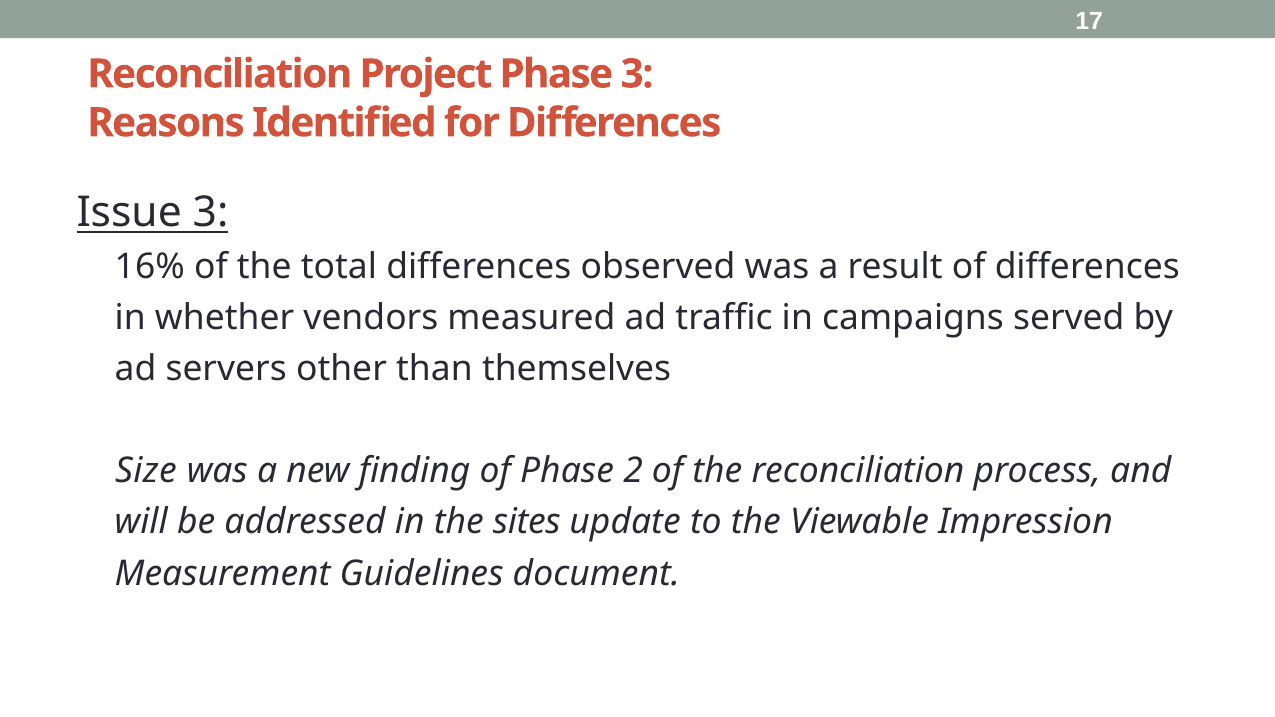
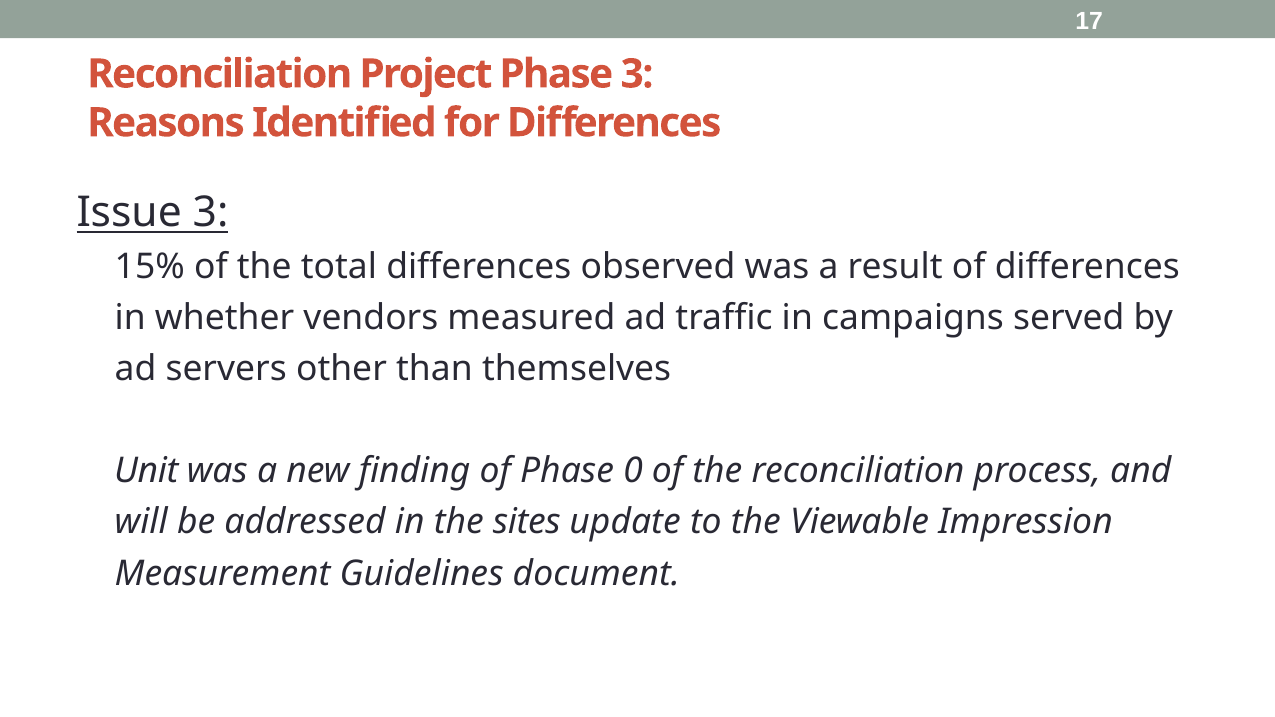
16%: 16% -> 15% (150, 267)
Size: Size -> Unit (146, 471)
2: 2 -> 0 (633, 471)
